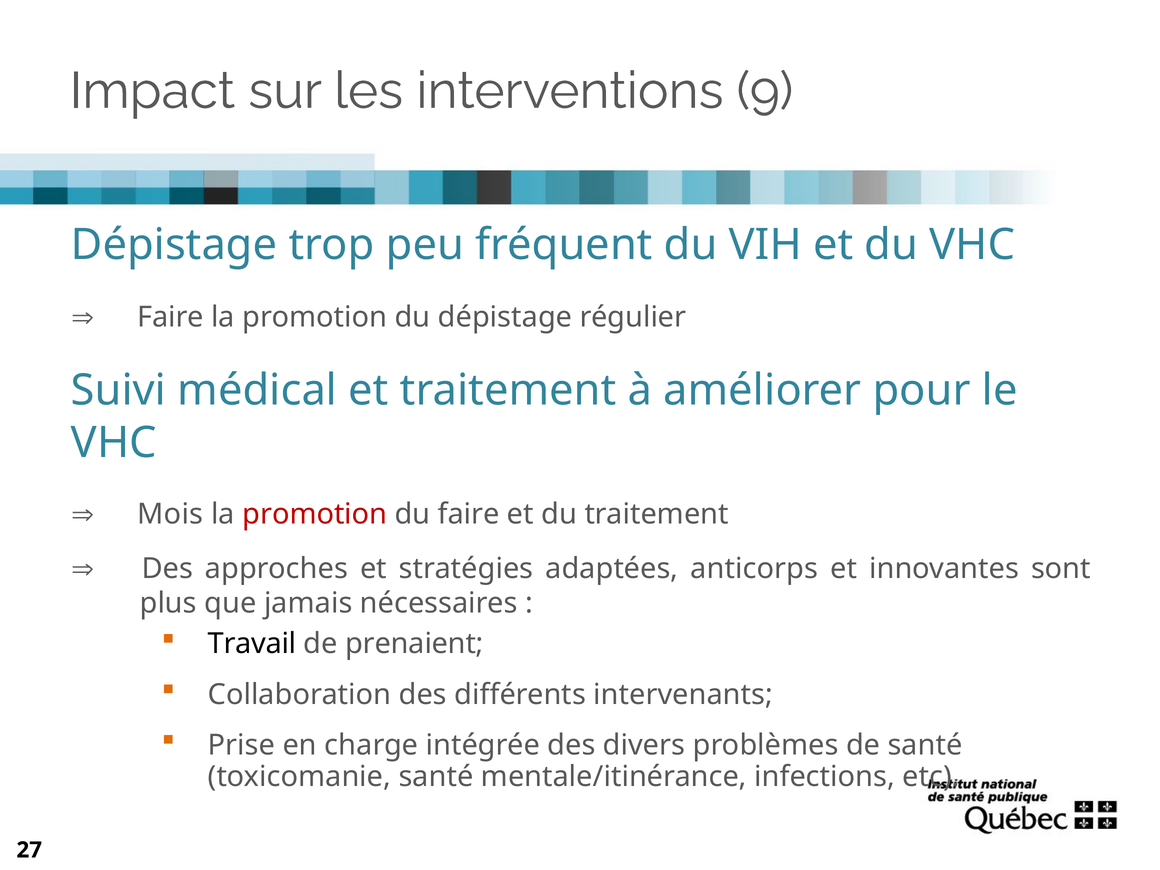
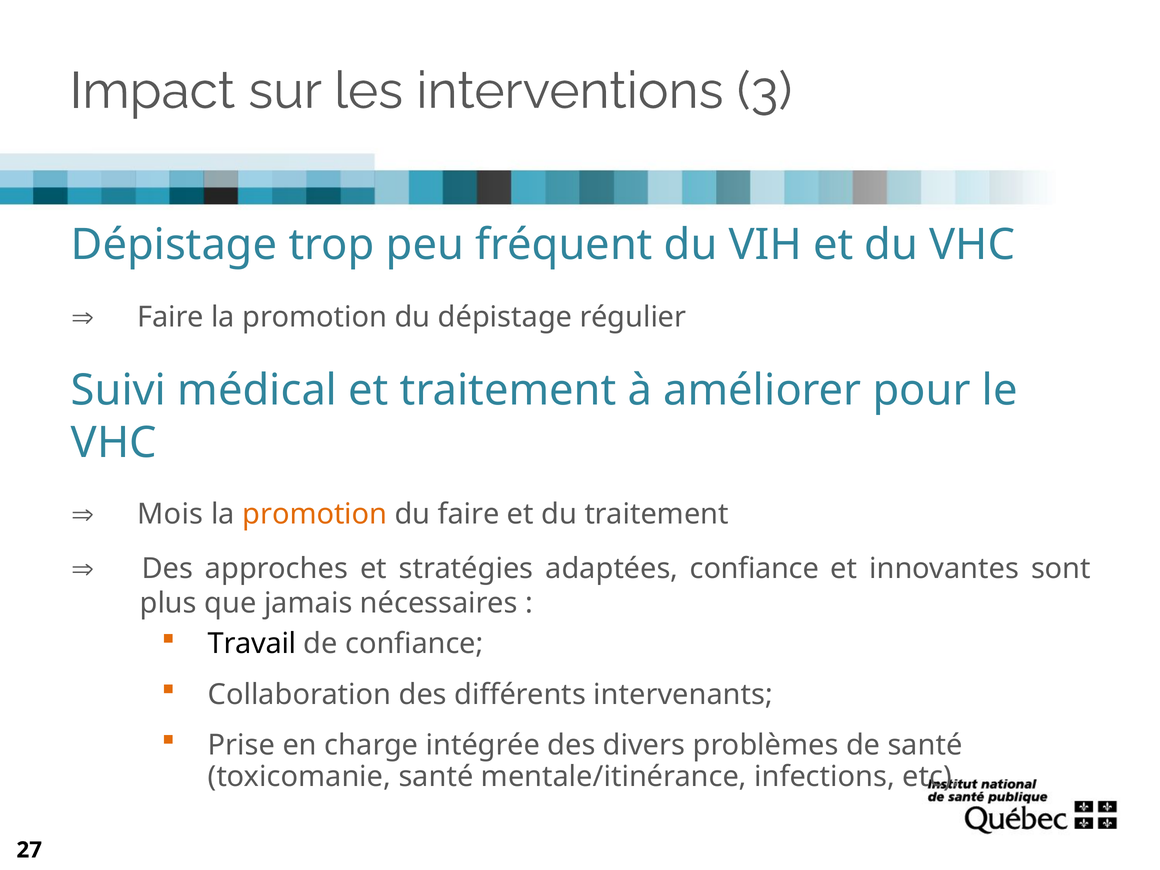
9: 9 -> 3 (765, 91)
promotion colour: red -> orange (315, 514)
adaptées anticorps: anticorps -> confiance (754, 568)
de prenaient: prenaient -> confiance (414, 644)
